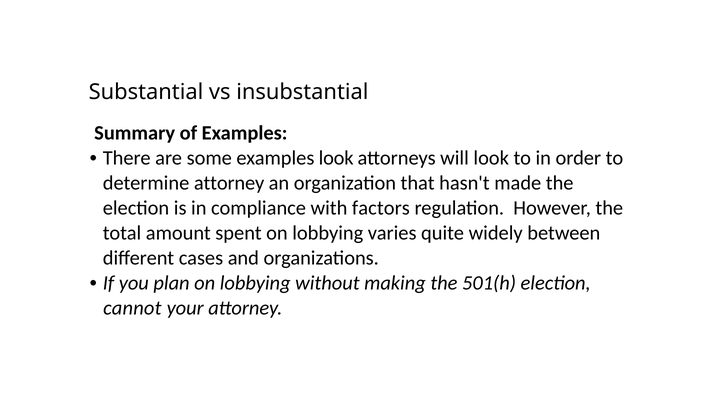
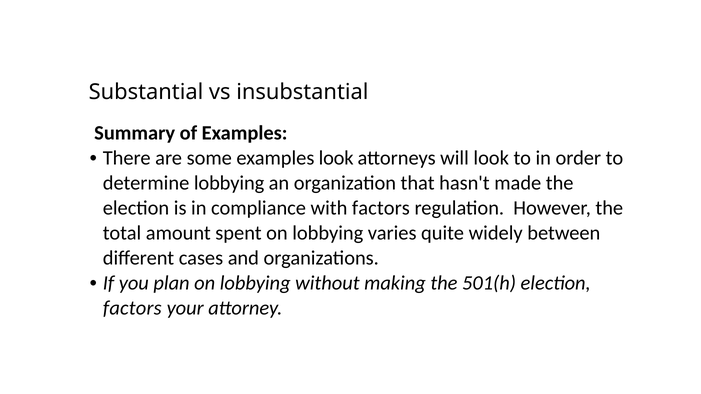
determine attorney: attorney -> lobbying (229, 183)
cannot: cannot -> factors (132, 308)
